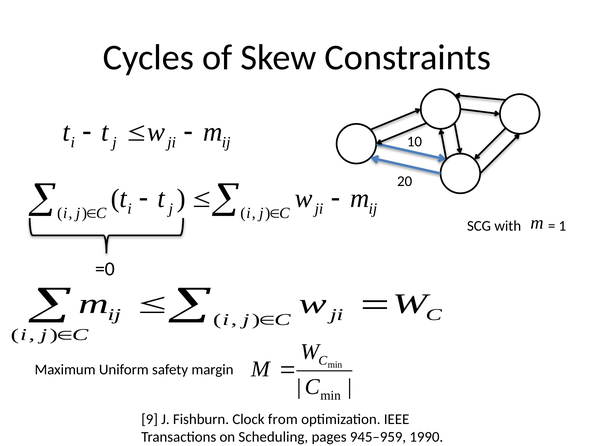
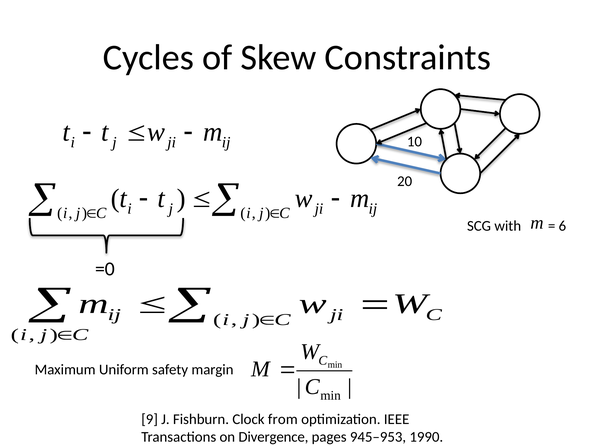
1: 1 -> 6 (562, 226)
Scheduling: Scheduling -> Divergence (273, 437)
945–959: 945–959 -> 945–953 (378, 437)
